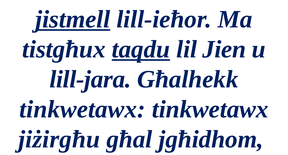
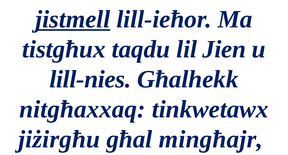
taqdu underline: present -> none (141, 49)
lill-jara: lill-jara -> lill-nies (90, 79)
tinkwetawx: tinkwetawx -> nitgħaxxaq (82, 109)
jgħidhom: jgħidhom -> mingħajr (211, 139)
